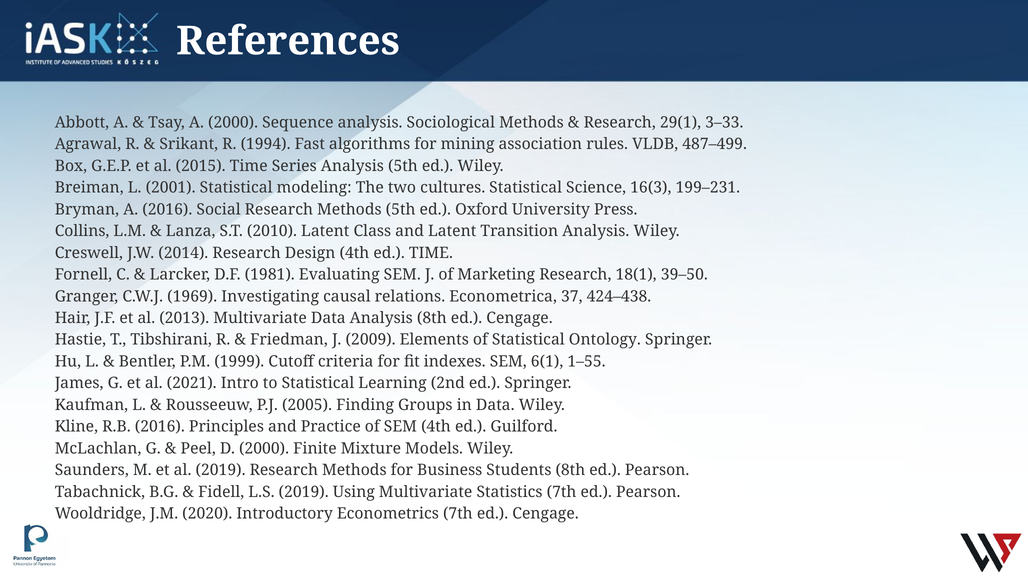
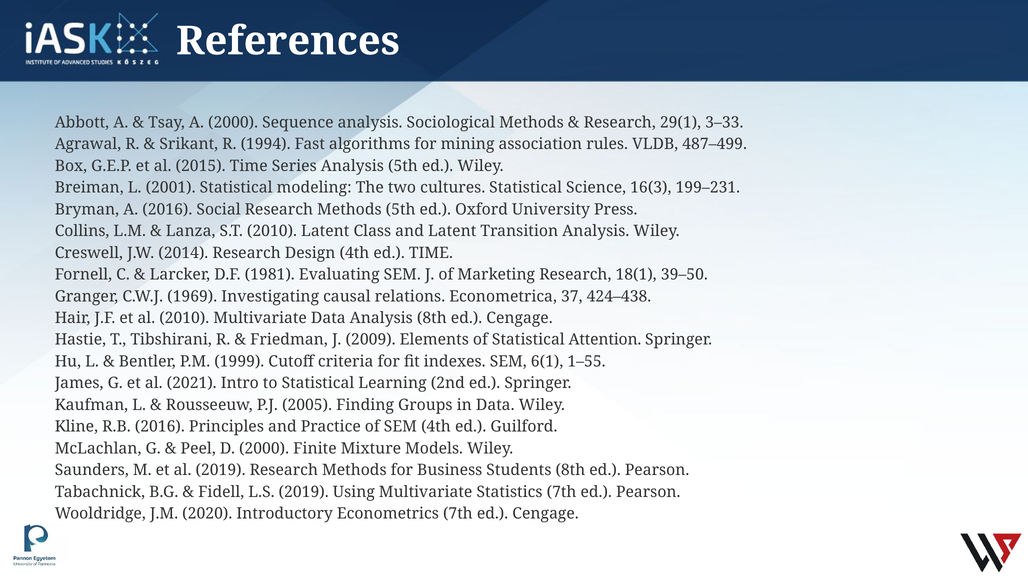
al 2013: 2013 -> 2010 (184, 318)
Ontology: Ontology -> Attention (605, 340)
